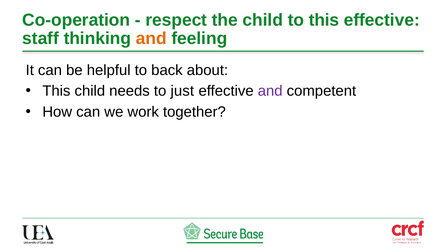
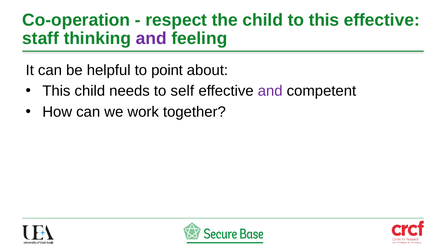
and colour: orange -> purple (151, 39)
back: back -> point (167, 70)
just: just -> self (182, 91)
